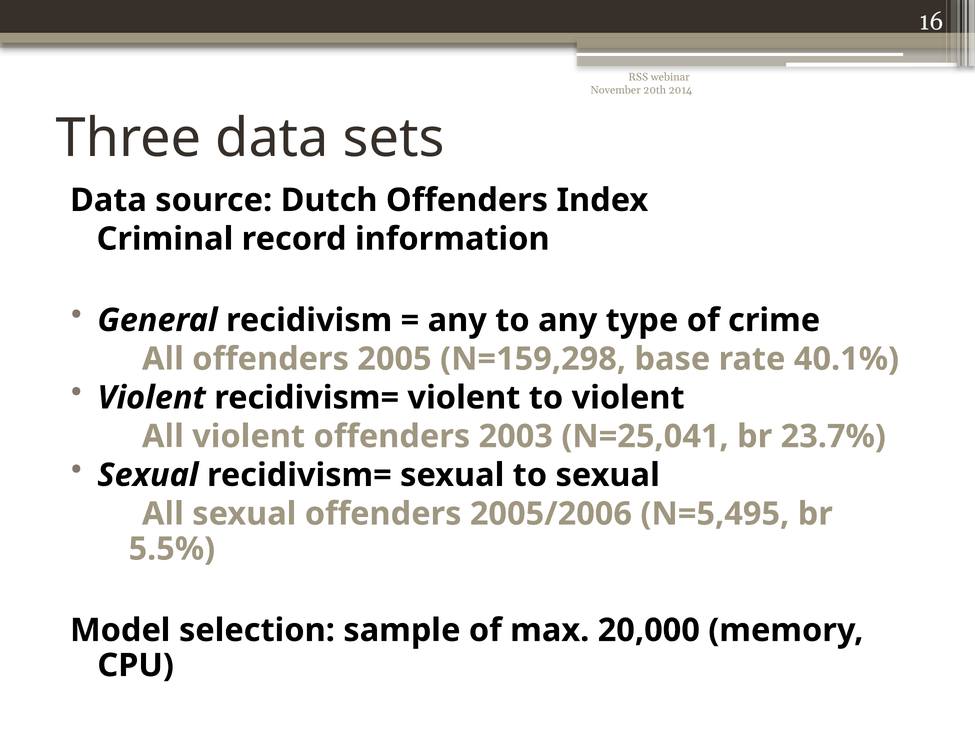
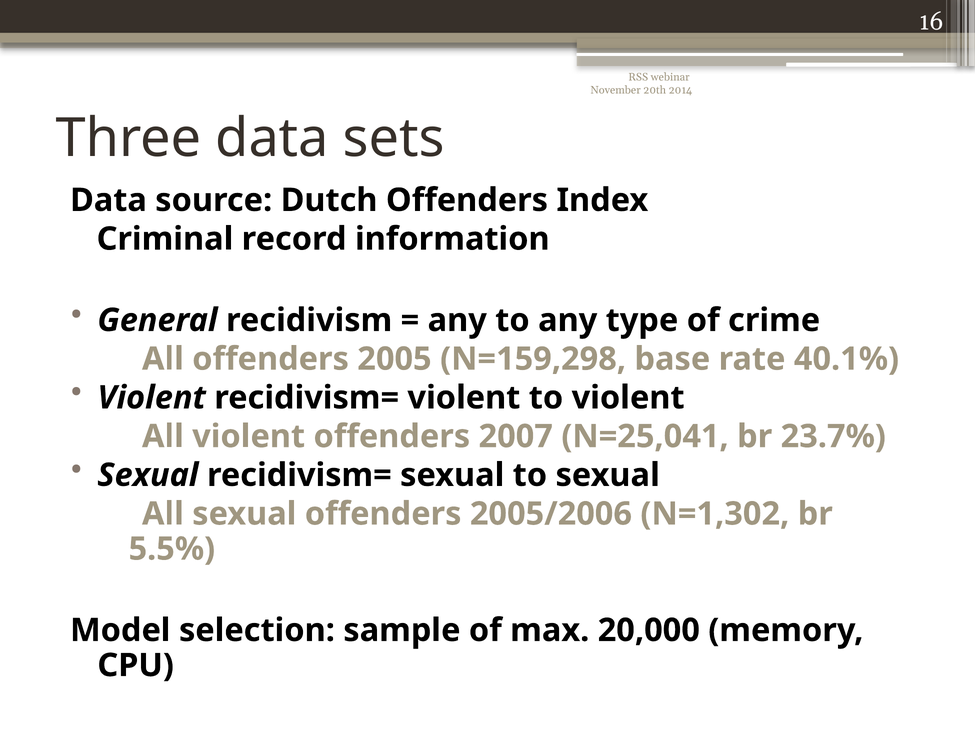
2003: 2003 -> 2007 (516, 437)
N=5,495: N=5,495 -> N=1,302 (715, 514)
